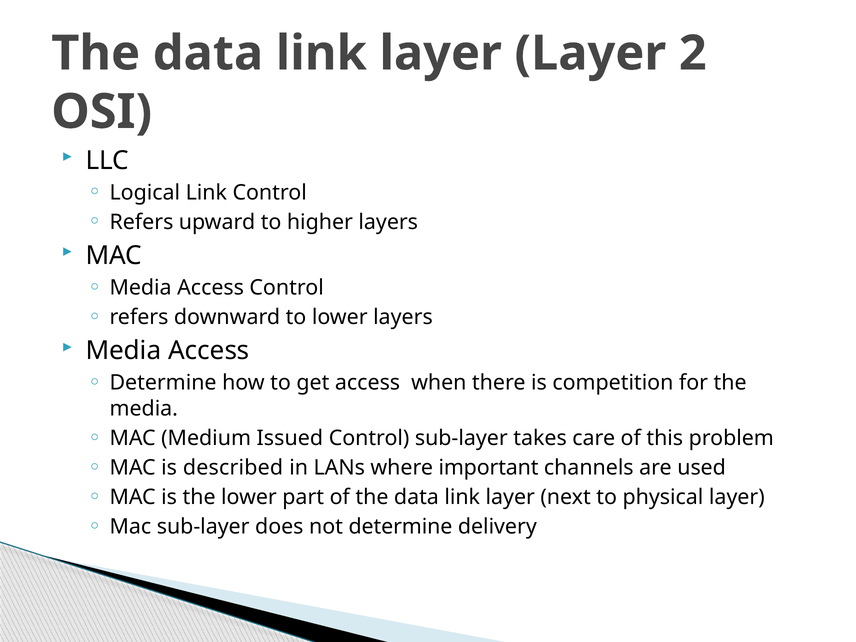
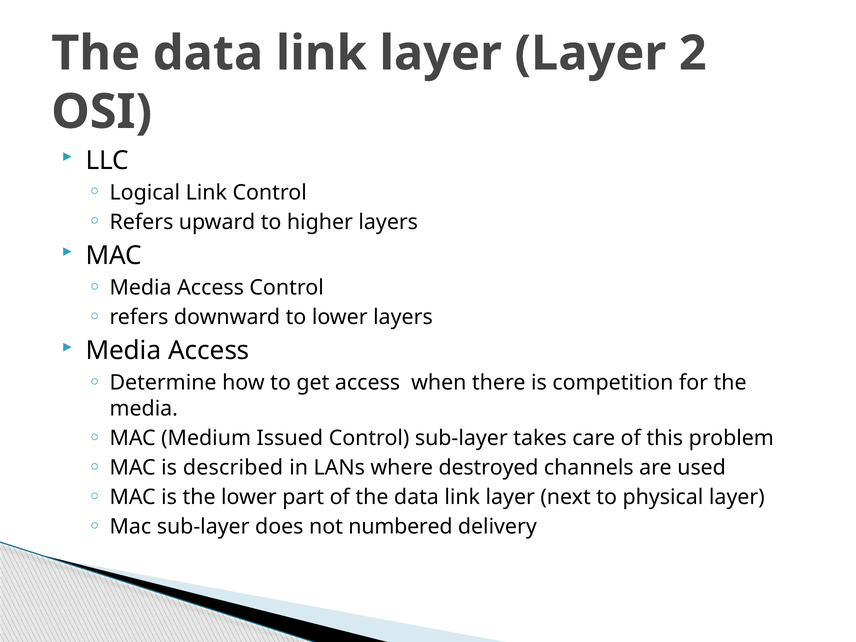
important: important -> destroyed (489, 468)
not determine: determine -> numbered (401, 527)
